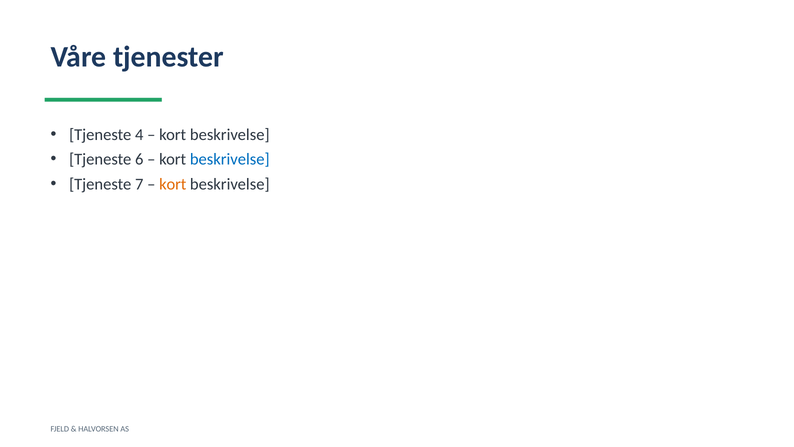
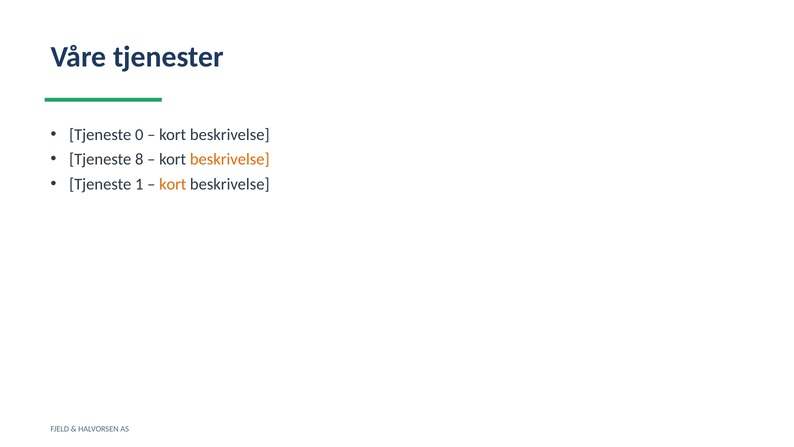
4: 4 -> 0 (139, 134)
6: 6 -> 8 (139, 159)
beskrivelse colour: blue -> orange (230, 159)
7: 7 -> 1 (139, 184)
